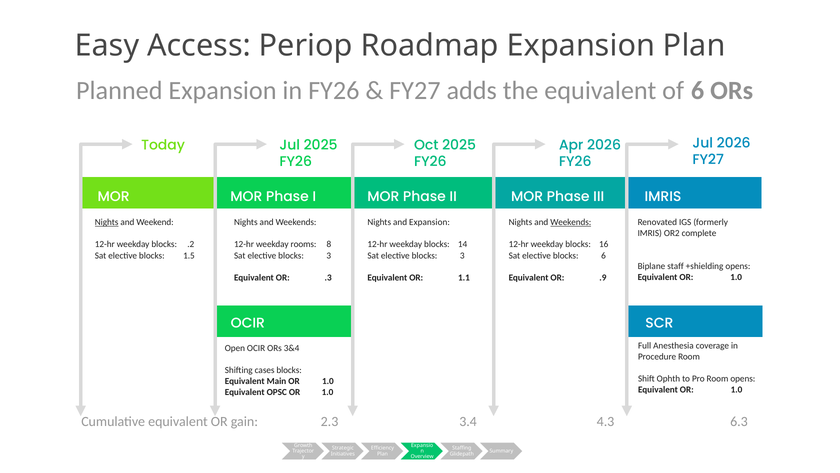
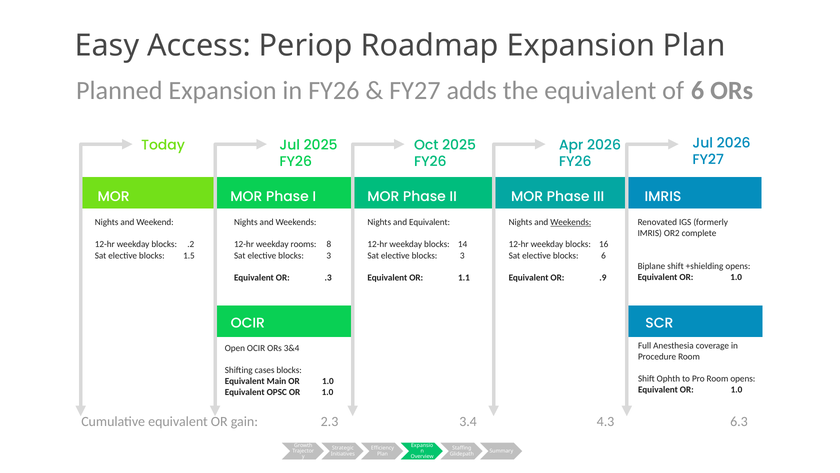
Nights underline: present -> none (107, 222)
and Expansion: Expansion -> Equivalent (430, 222)
Biplane staff: staff -> shift (676, 266)
